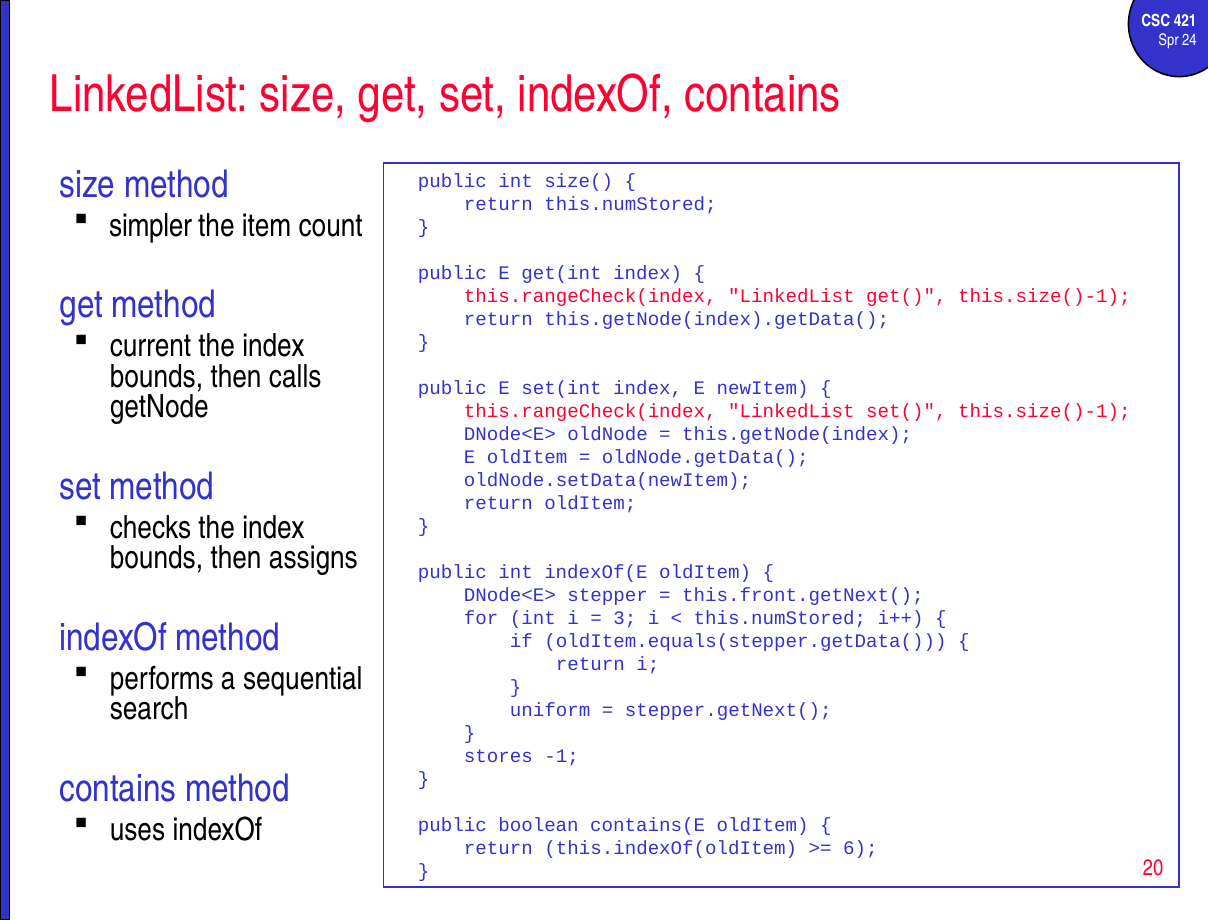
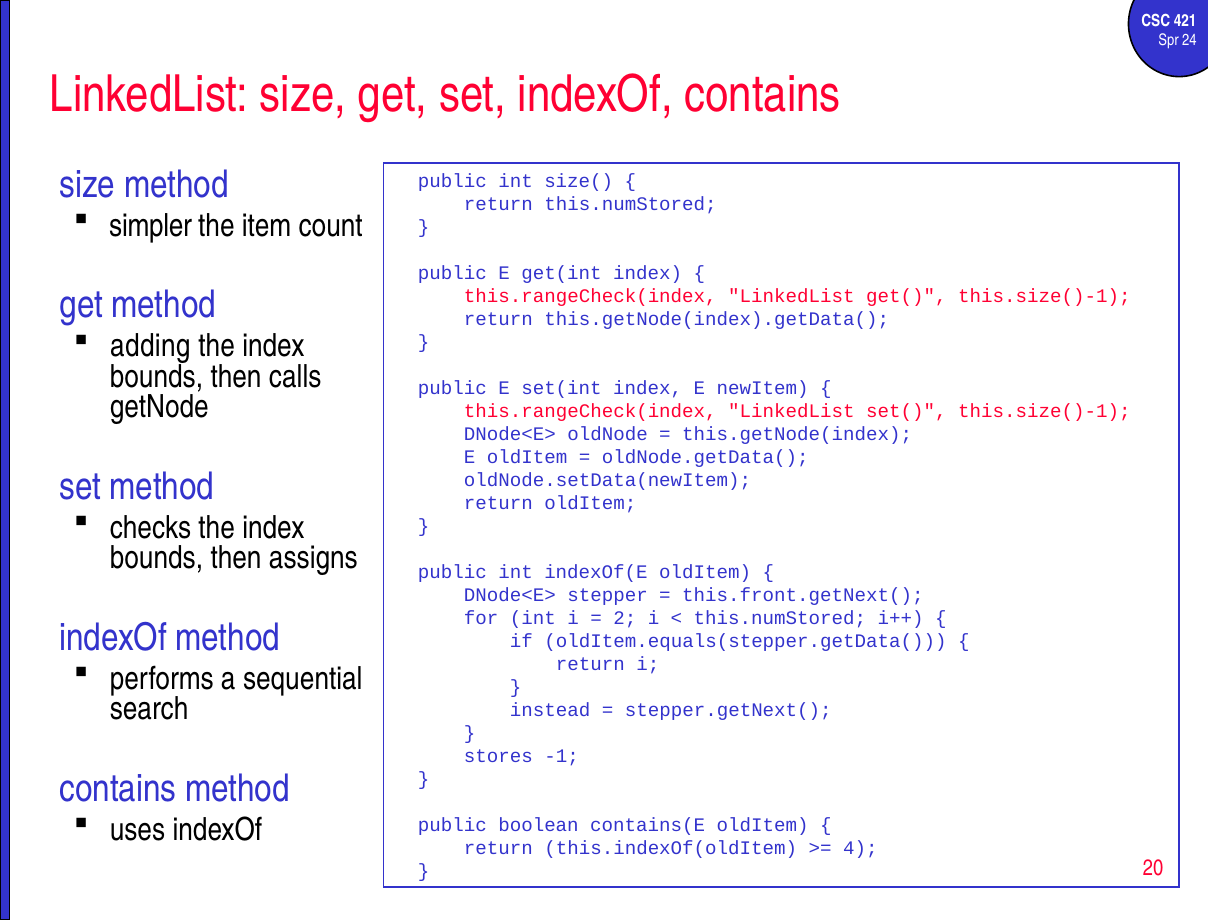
current: current -> adding (150, 346)
3: 3 -> 2 (625, 619)
uniform: uniform -> instead (550, 711)
6: 6 -> 4 (860, 849)
